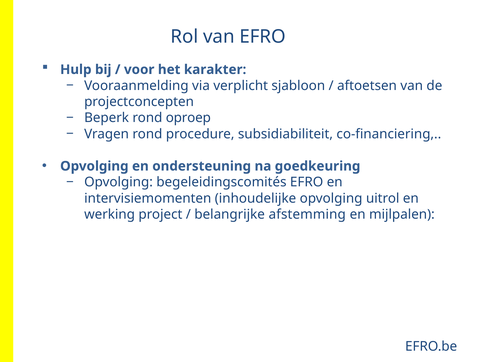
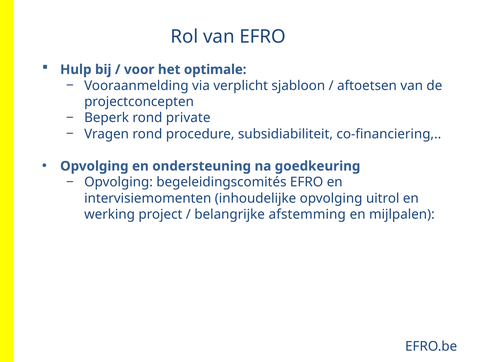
karakter: karakter -> optimale (215, 69)
oproep: oproep -> private (188, 118)
